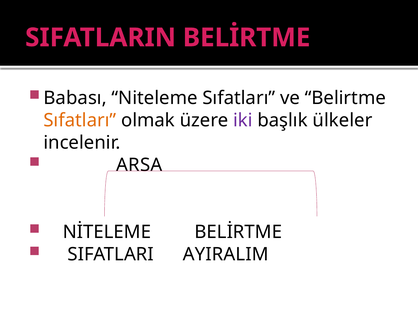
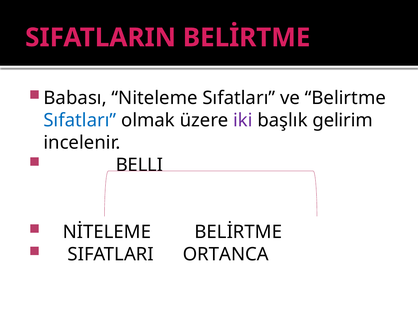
Sıfatları colour: orange -> blue (80, 120)
ülkeler: ülkeler -> gelirim (343, 120)
ARSA: ARSA -> BELLI (139, 165)
AYIRALIM: AYIRALIM -> ORTANCA (226, 254)
